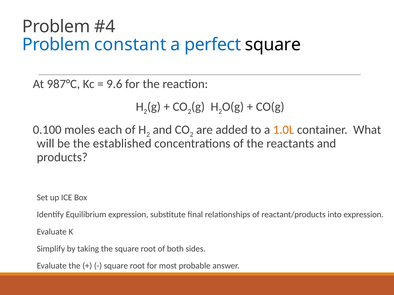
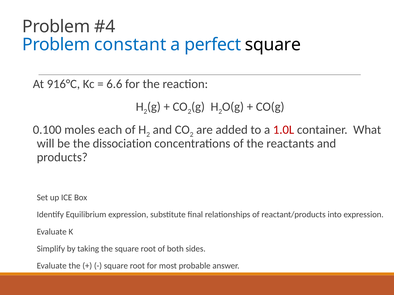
987°C: 987°C -> 916°C (63, 84)
9.6: 9.6 -> 6.6 (114, 84)
1.0L colour: orange -> red (284, 130)
established: established -> dissociation (122, 144)
